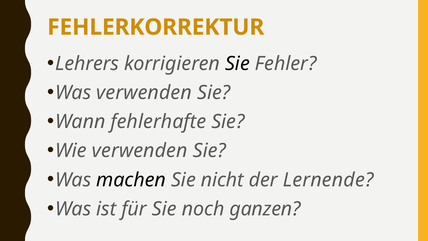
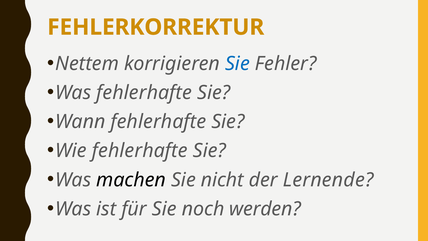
Lehrers: Lehrers -> Nettem (87, 64)
Sie colour: black -> blue (237, 64)
Was verwenden: verwenden -> fehlerhafte (144, 93)
Wie verwenden: verwenden -> fehlerhafte (140, 151)
ganzen: ganzen -> werden (265, 209)
